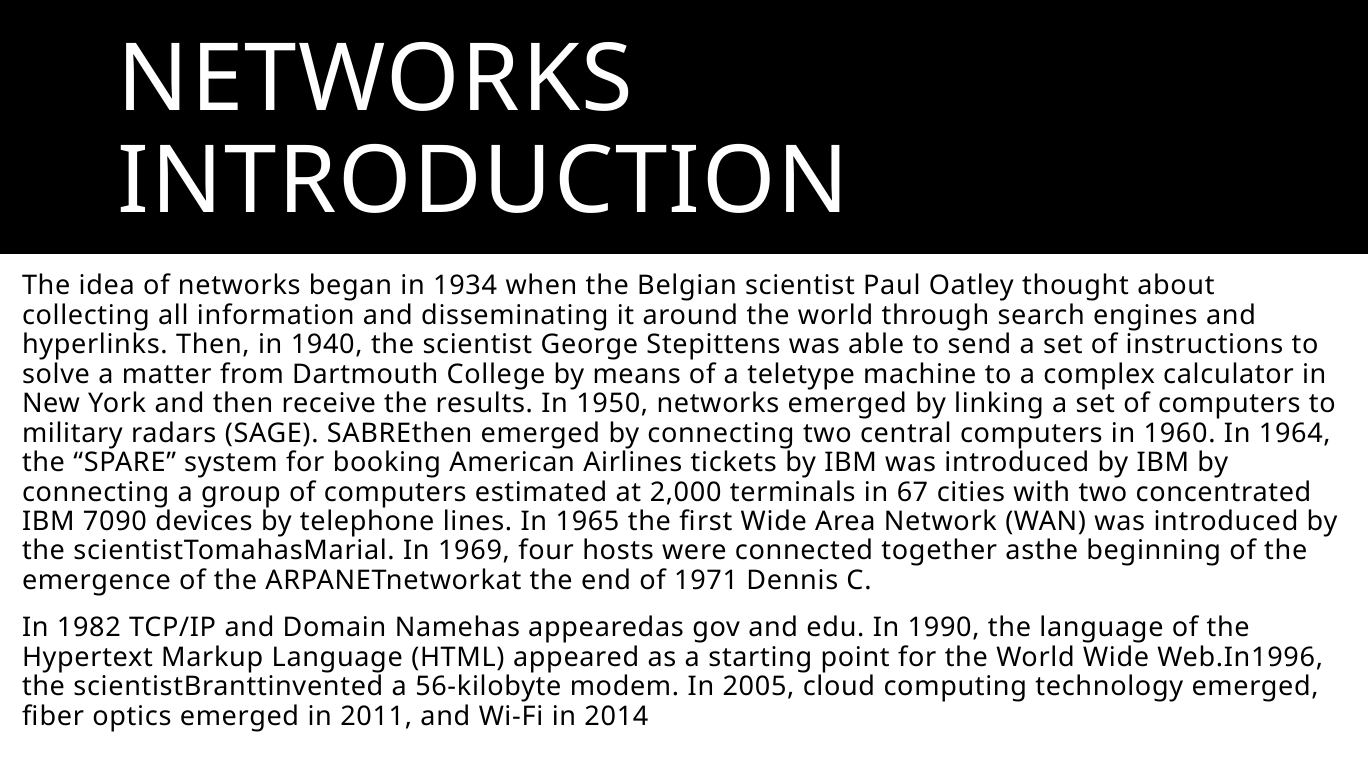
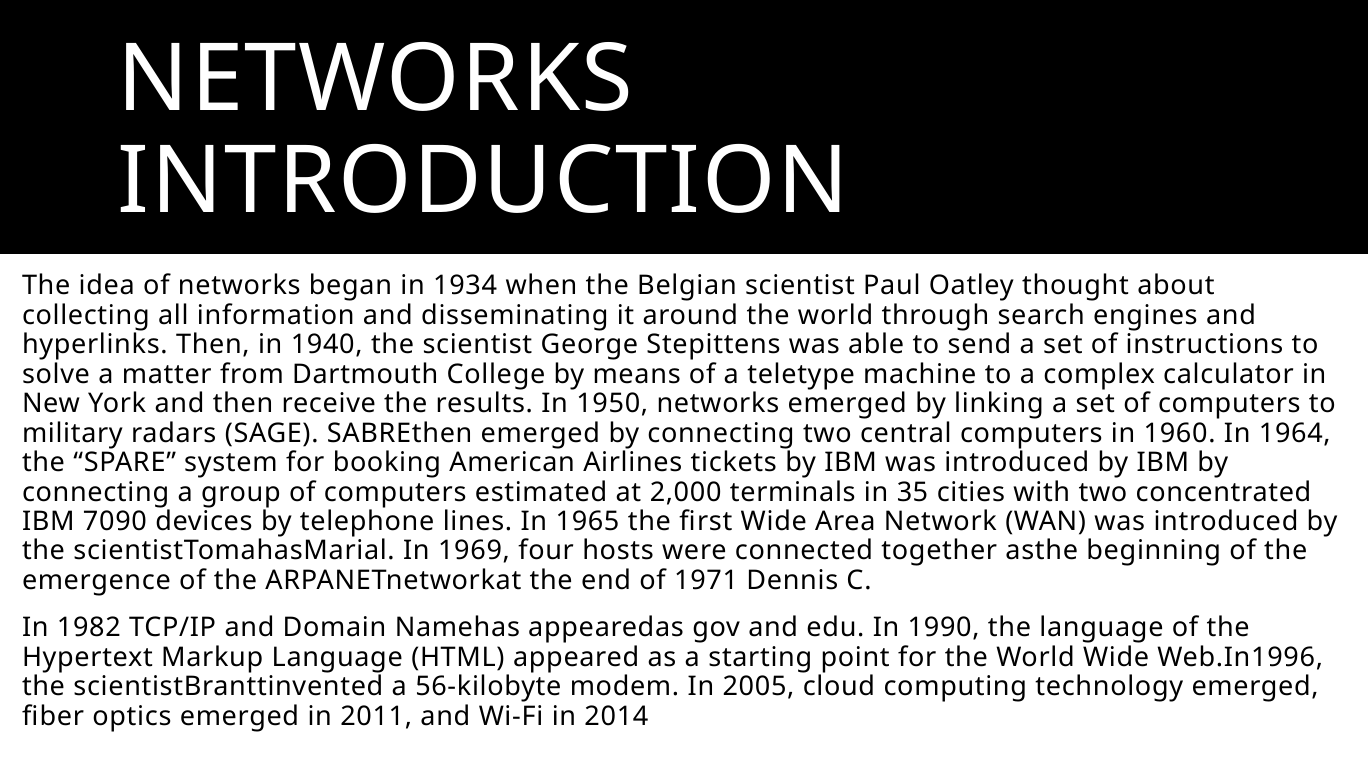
67: 67 -> 35 (912, 492)
